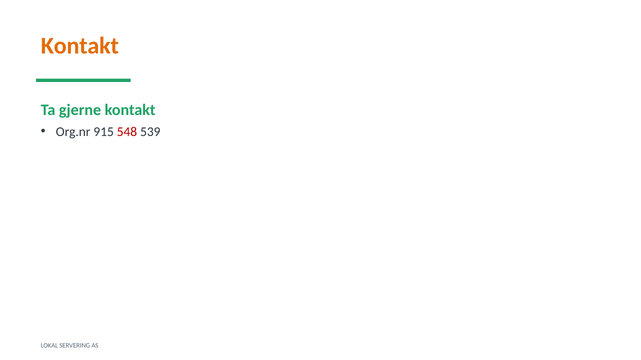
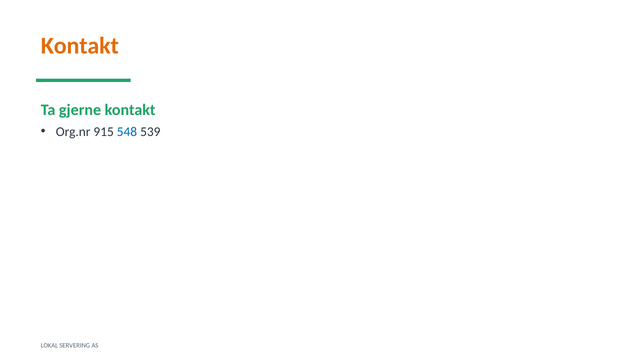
548 colour: red -> blue (127, 132)
